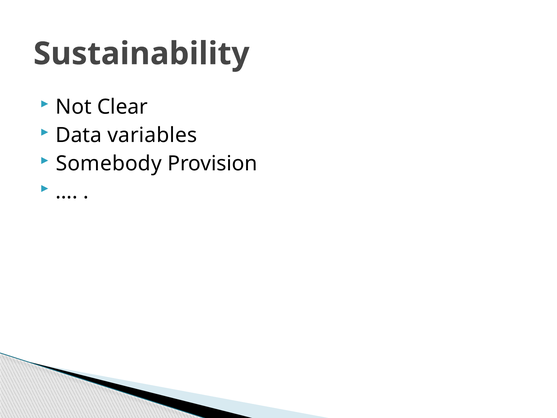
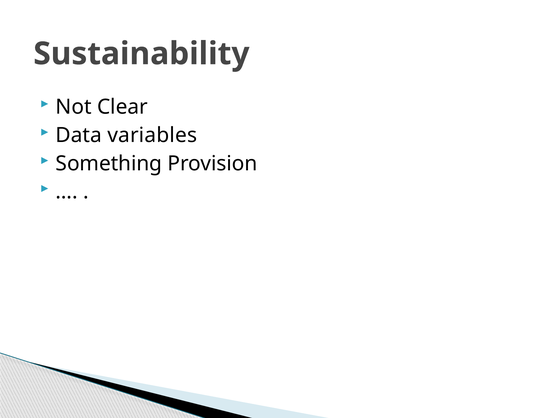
Somebody: Somebody -> Something (109, 163)
